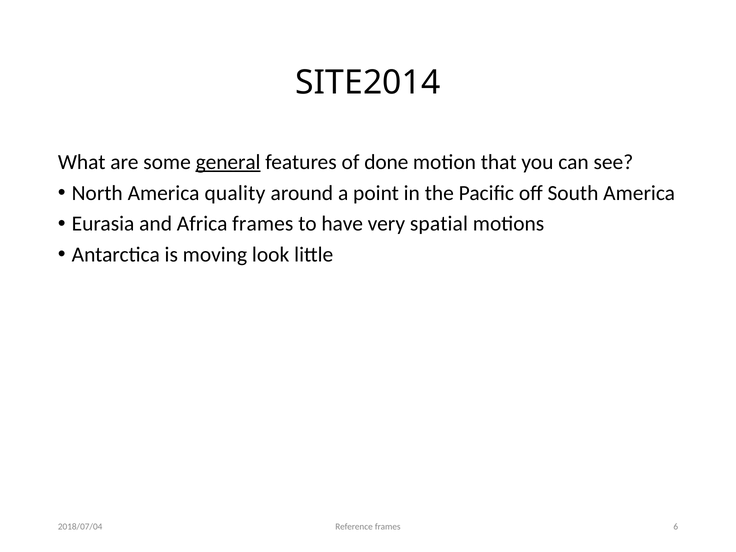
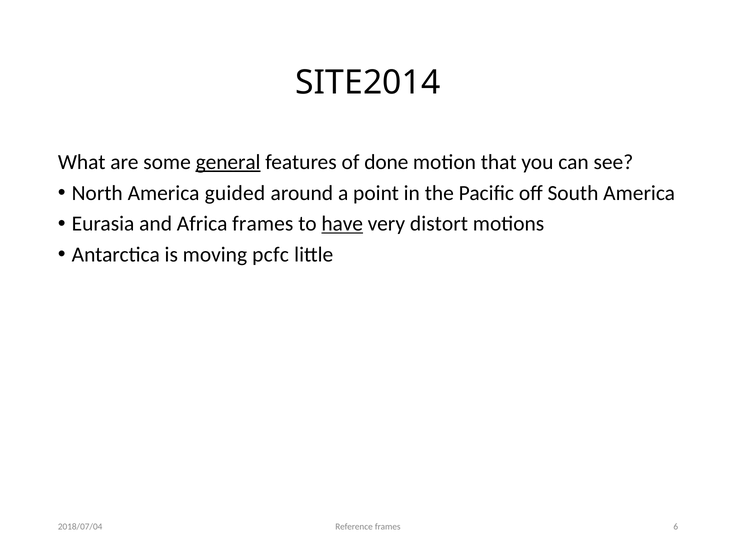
quality: quality -> guided (235, 193)
have underline: none -> present (342, 224)
spatial: spatial -> distort (439, 224)
look: look -> pcfc (271, 255)
